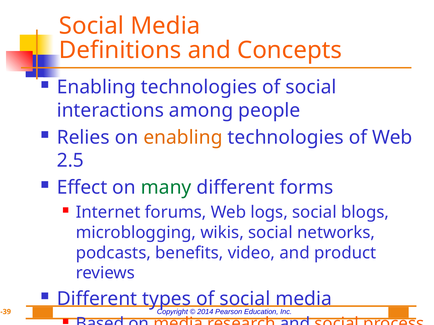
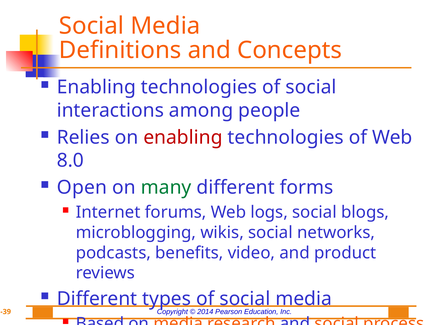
enabling colour: orange -> red (183, 138)
2.5: 2.5 -> 8.0 (70, 161)
Effect: Effect -> Open (82, 188)
